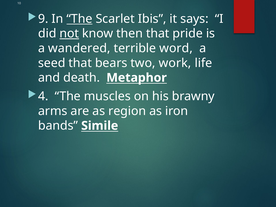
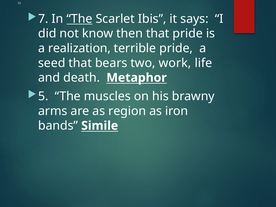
9: 9 -> 7 (43, 19)
not underline: present -> none (69, 34)
wandered: wandered -> realization (79, 48)
terrible word: word -> pride (176, 48)
4: 4 -> 5 (43, 96)
